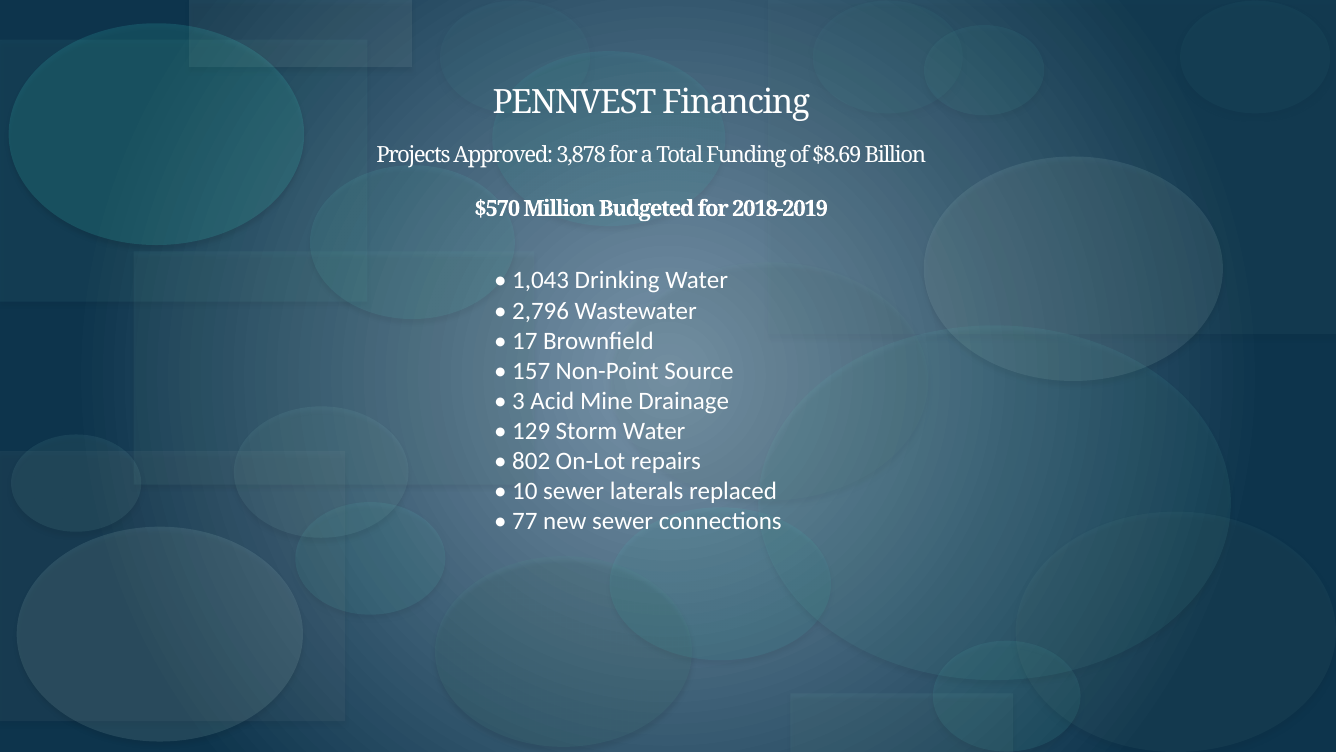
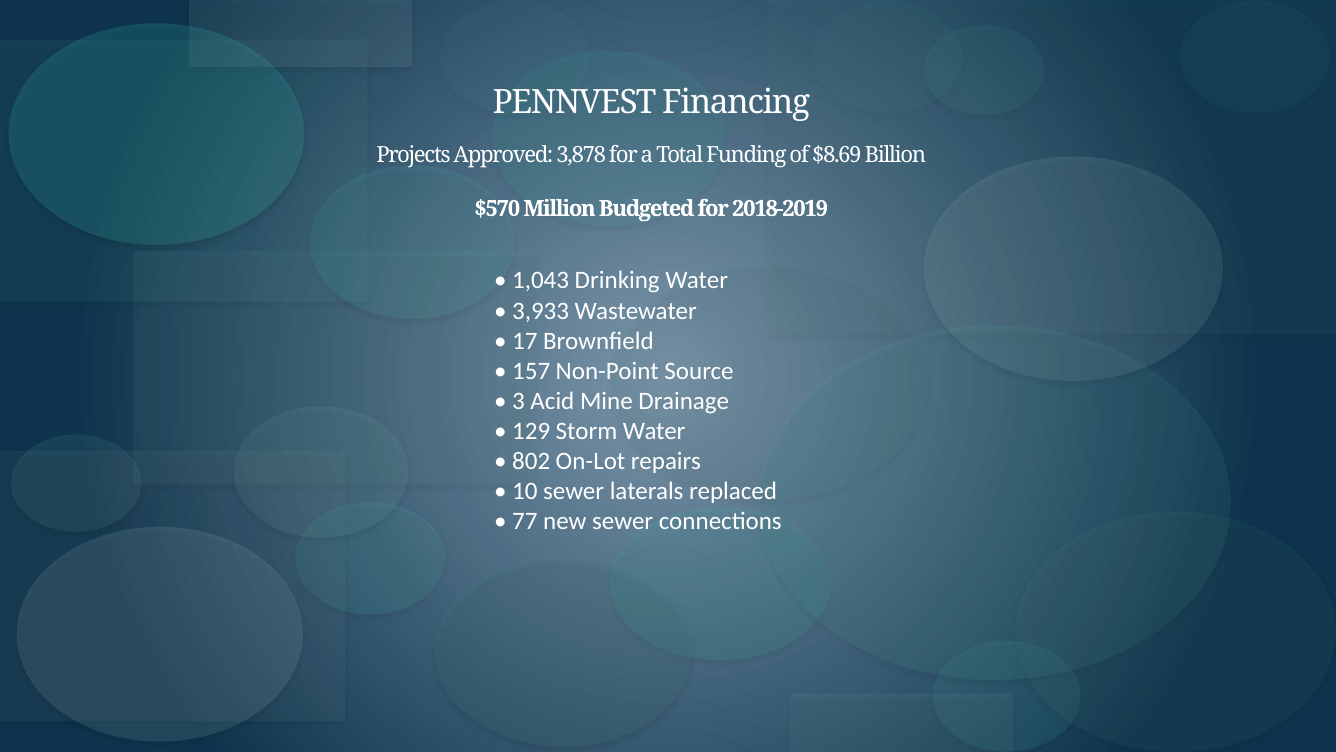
2,796: 2,796 -> 3,933 (541, 311)
